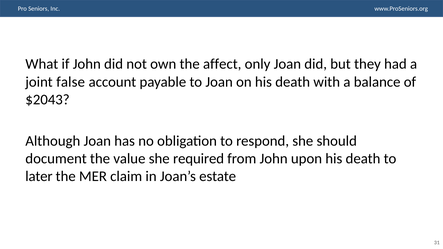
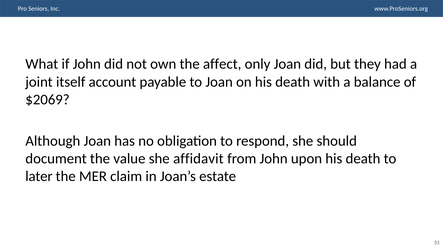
false: false -> itself (71, 82)
$2043: $2043 -> $2069 (48, 100)
required: required -> affidavit (198, 159)
